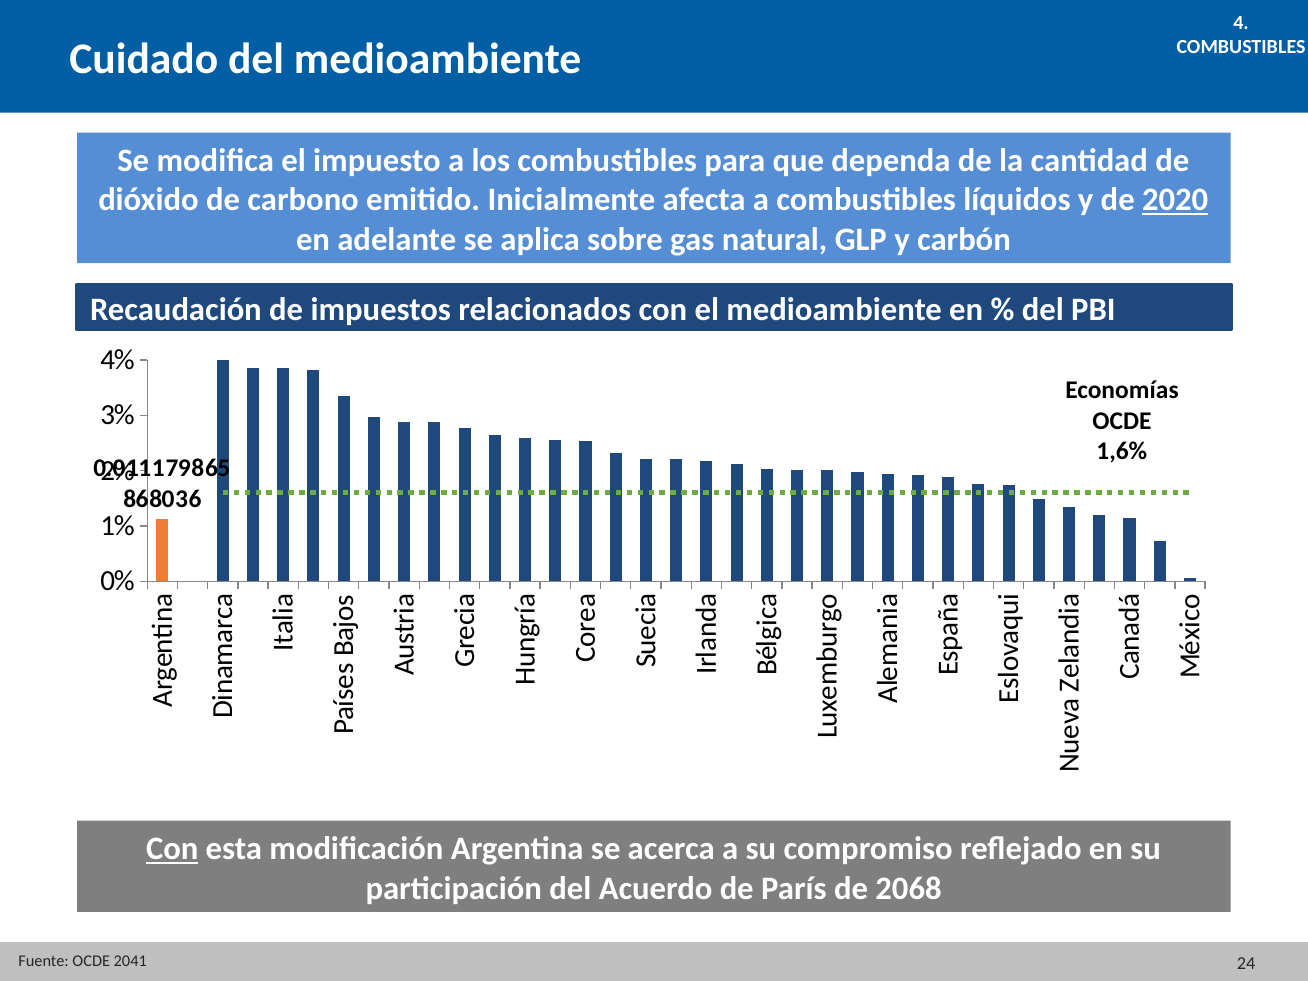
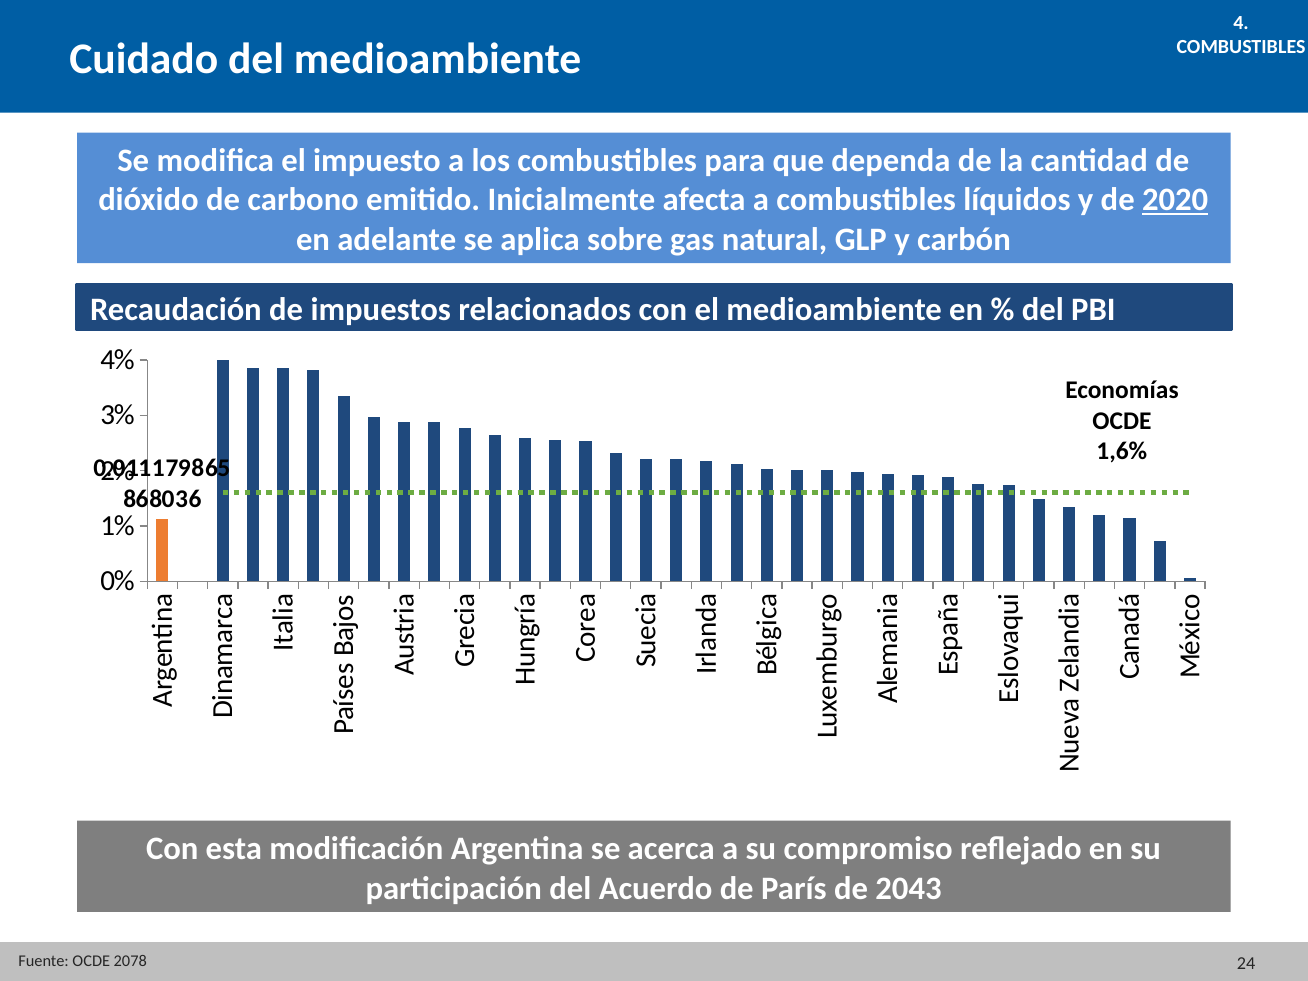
Con underline: present -> none (172, 849)
2068: 2068 -> 2043 (909, 888)
2041: 2041 -> 2078 (130, 961)
